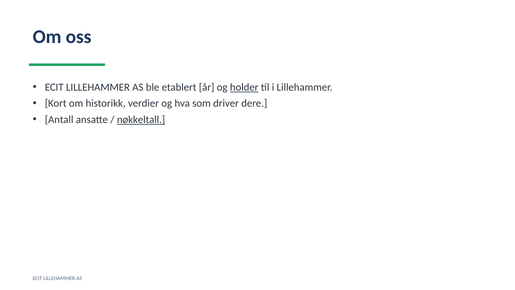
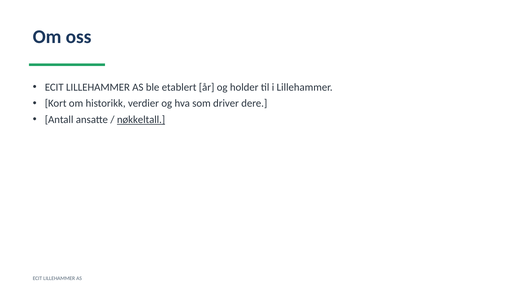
holder underline: present -> none (244, 87)
